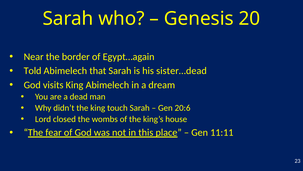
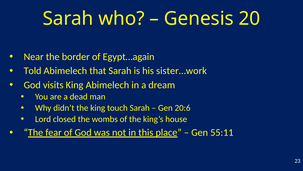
sister…dead: sister…dead -> sister…work (181, 71)
11:11: 11:11 -> 55:11 (222, 132)
